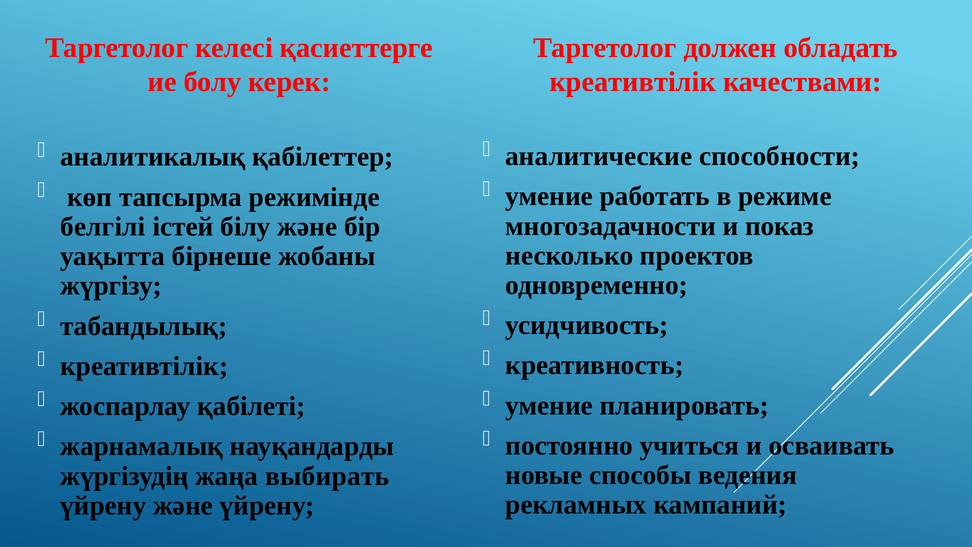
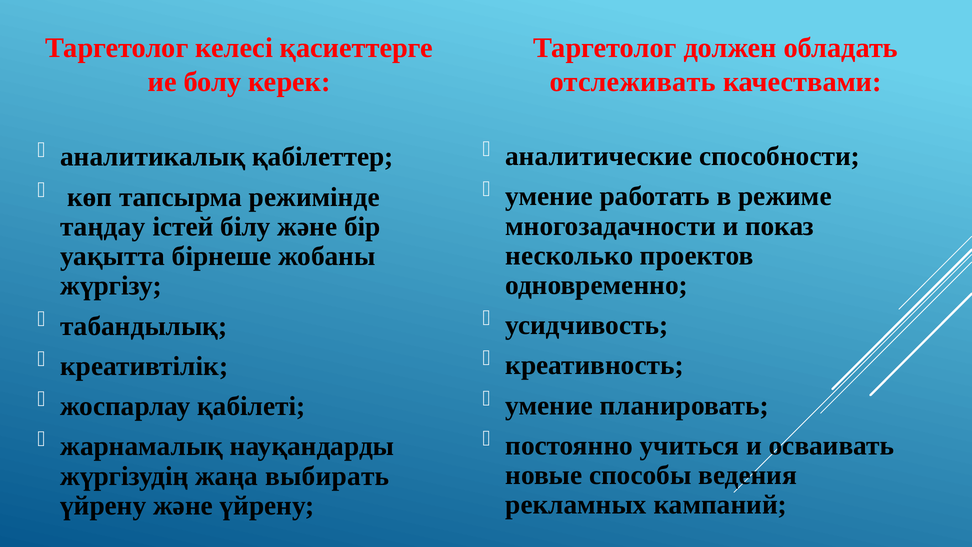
креативтілік: креативтілік -> отслеживать (633, 82)
белгілі: белгілі -> таңдау (103, 227)
